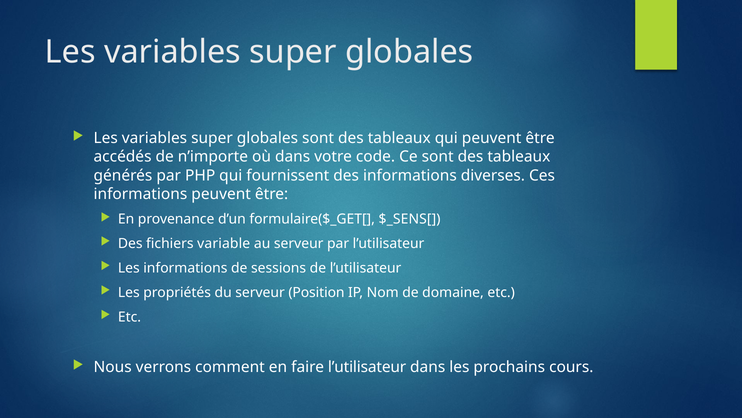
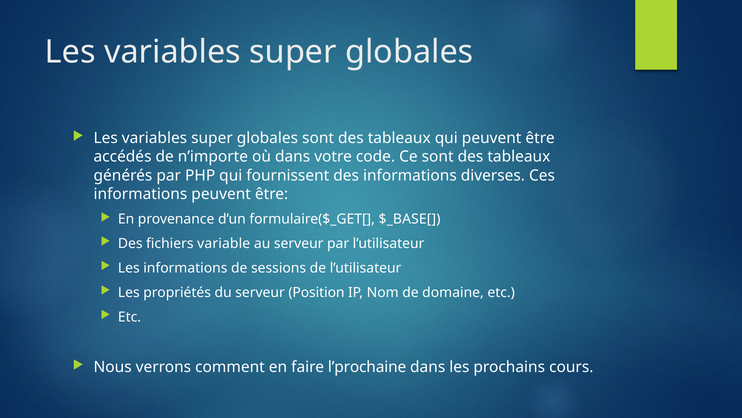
$_SENS[: $_SENS[ -> $_BASE[ (410, 219)
faire l’utilisateur: l’utilisateur -> l’prochaine (367, 367)
